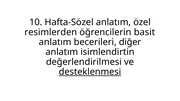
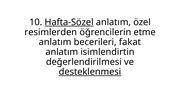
Hafta-Sözel underline: none -> present (69, 22)
basit: basit -> etme (145, 32)
diğer: diğer -> fakat (130, 42)
